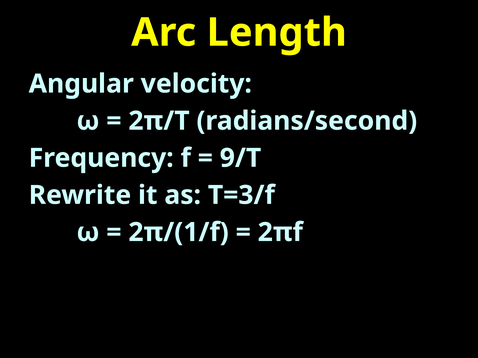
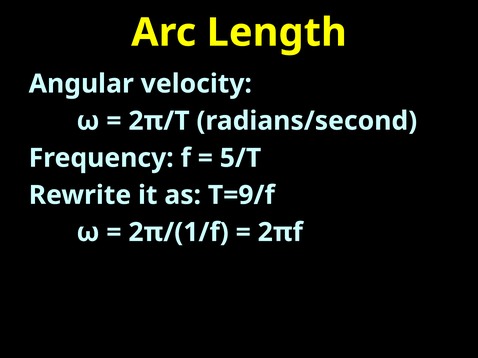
9/T: 9/T -> 5/T (240, 158)
T=3/f: T=3/f -> T=9/f (241, 195)
